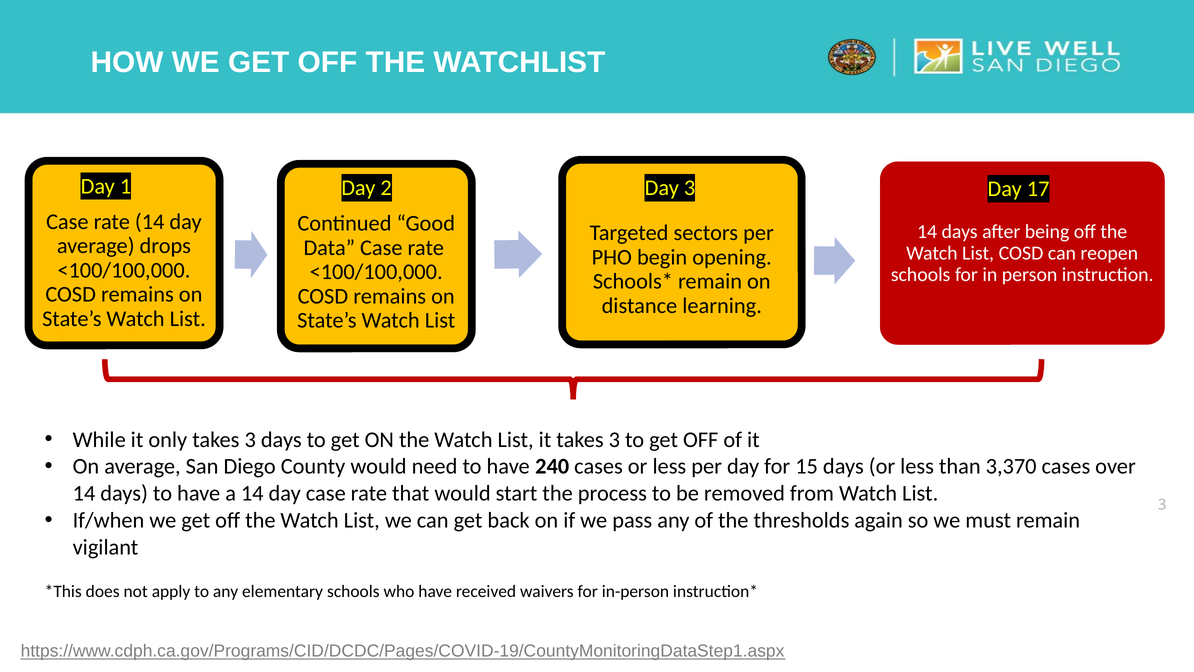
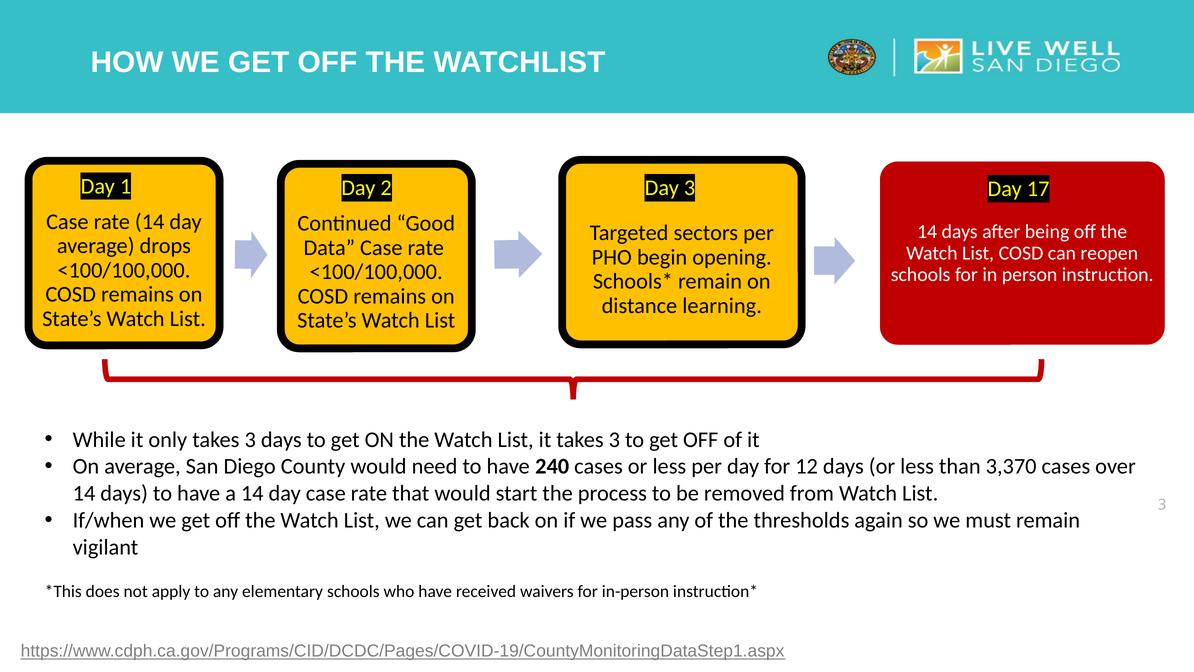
15: 15 -> 12 (807, 466)
